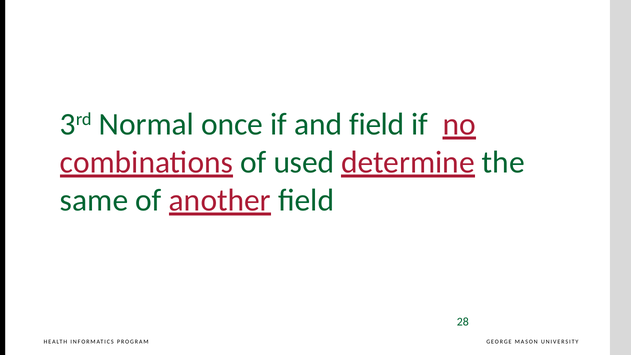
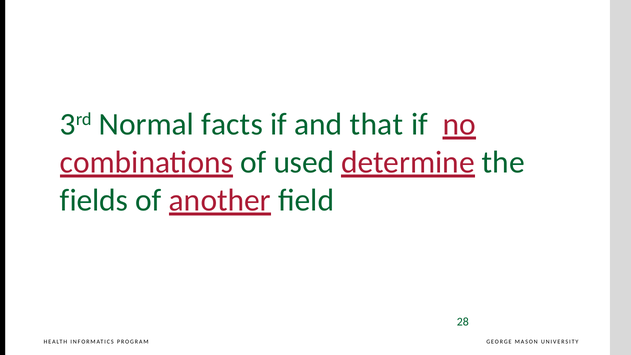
once: once -> facts (232, 124)
and field: field -> that (377, 124)
same: same -> fields (94, 200)
